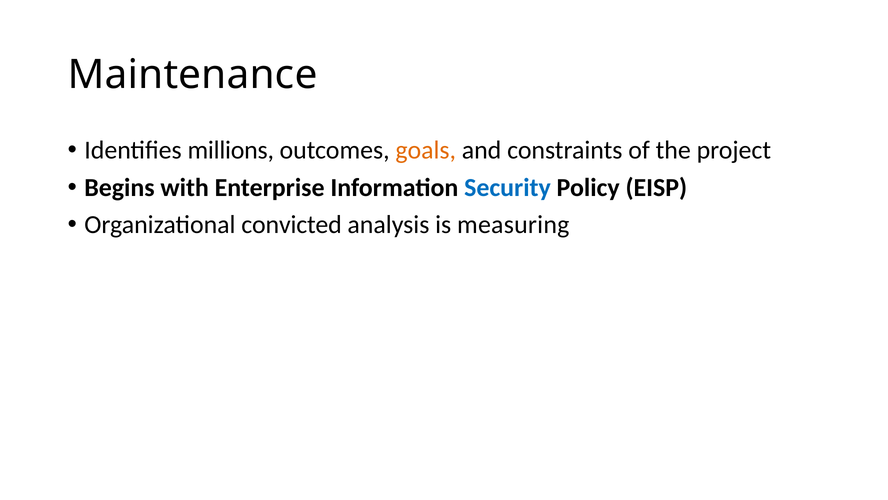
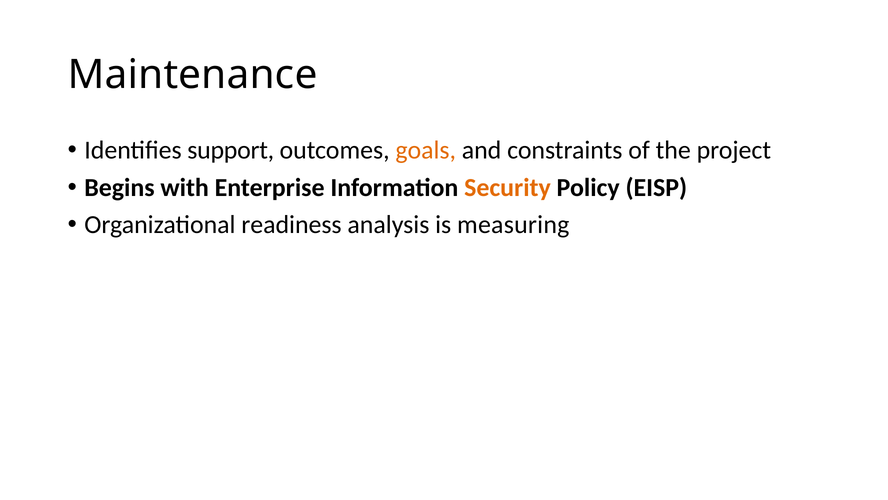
millions: millions -> support (231, 150)
Security colour: blue -> orange (507, 187)
convicted: convicted -> readiness (291, 225)
